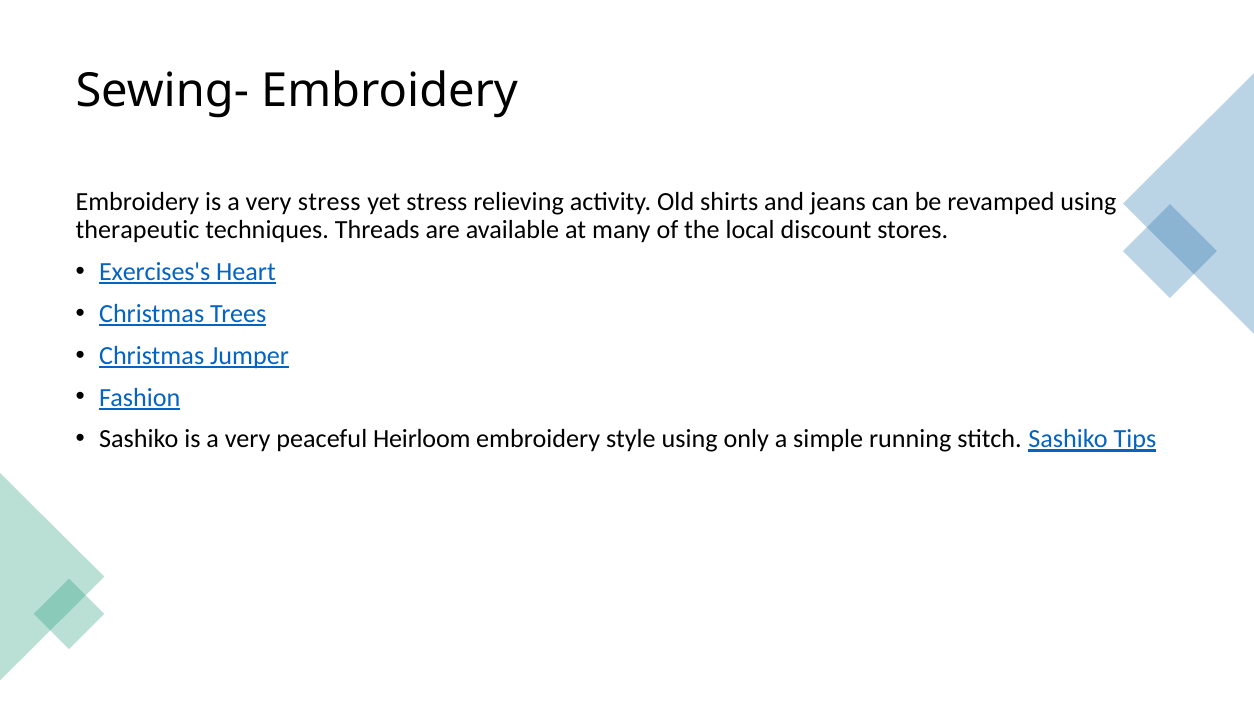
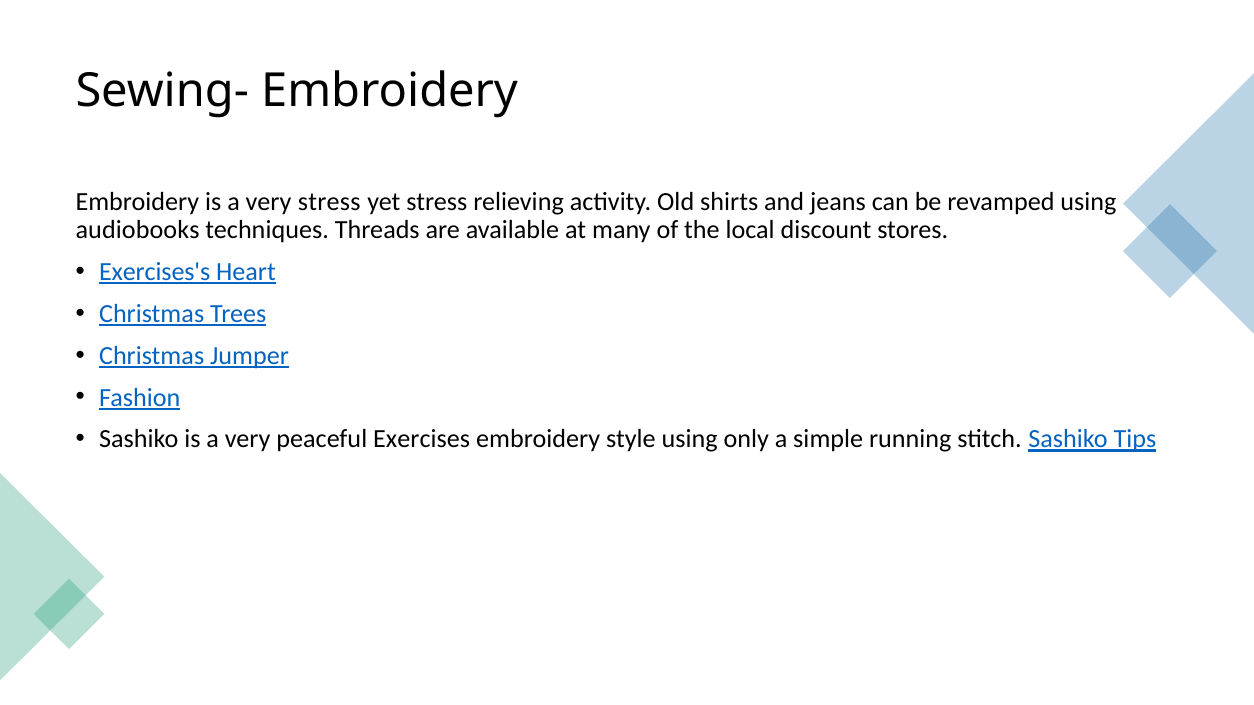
therapeutic: therapeutic -> audiobooks (138, 230)
Heirloom: Heirloom -> Exercises (422, 440)
